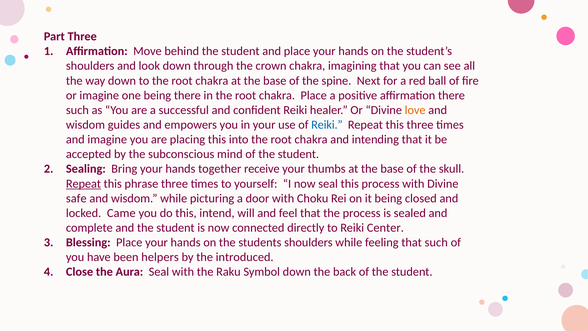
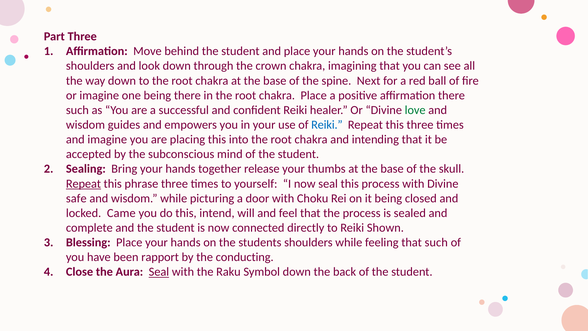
love colour: orange -> green (415, 110)
receive: receive -> release (262, 169)
Center: Center -> Shown (385, 228)
helpers: helpers -> rapport (160, 257)
introduced: introduced -> conducting (245, 257)
Seal underline: none -> present (159, 272)
